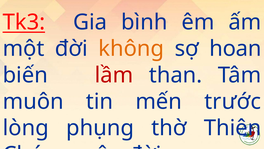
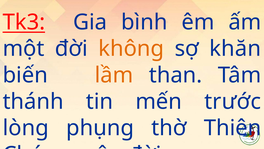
hoan: hoan -> khăn (235, 48)
lầm colour: red -> orange (114, 75)
muôn: muôn -> thánh (33, 101)
